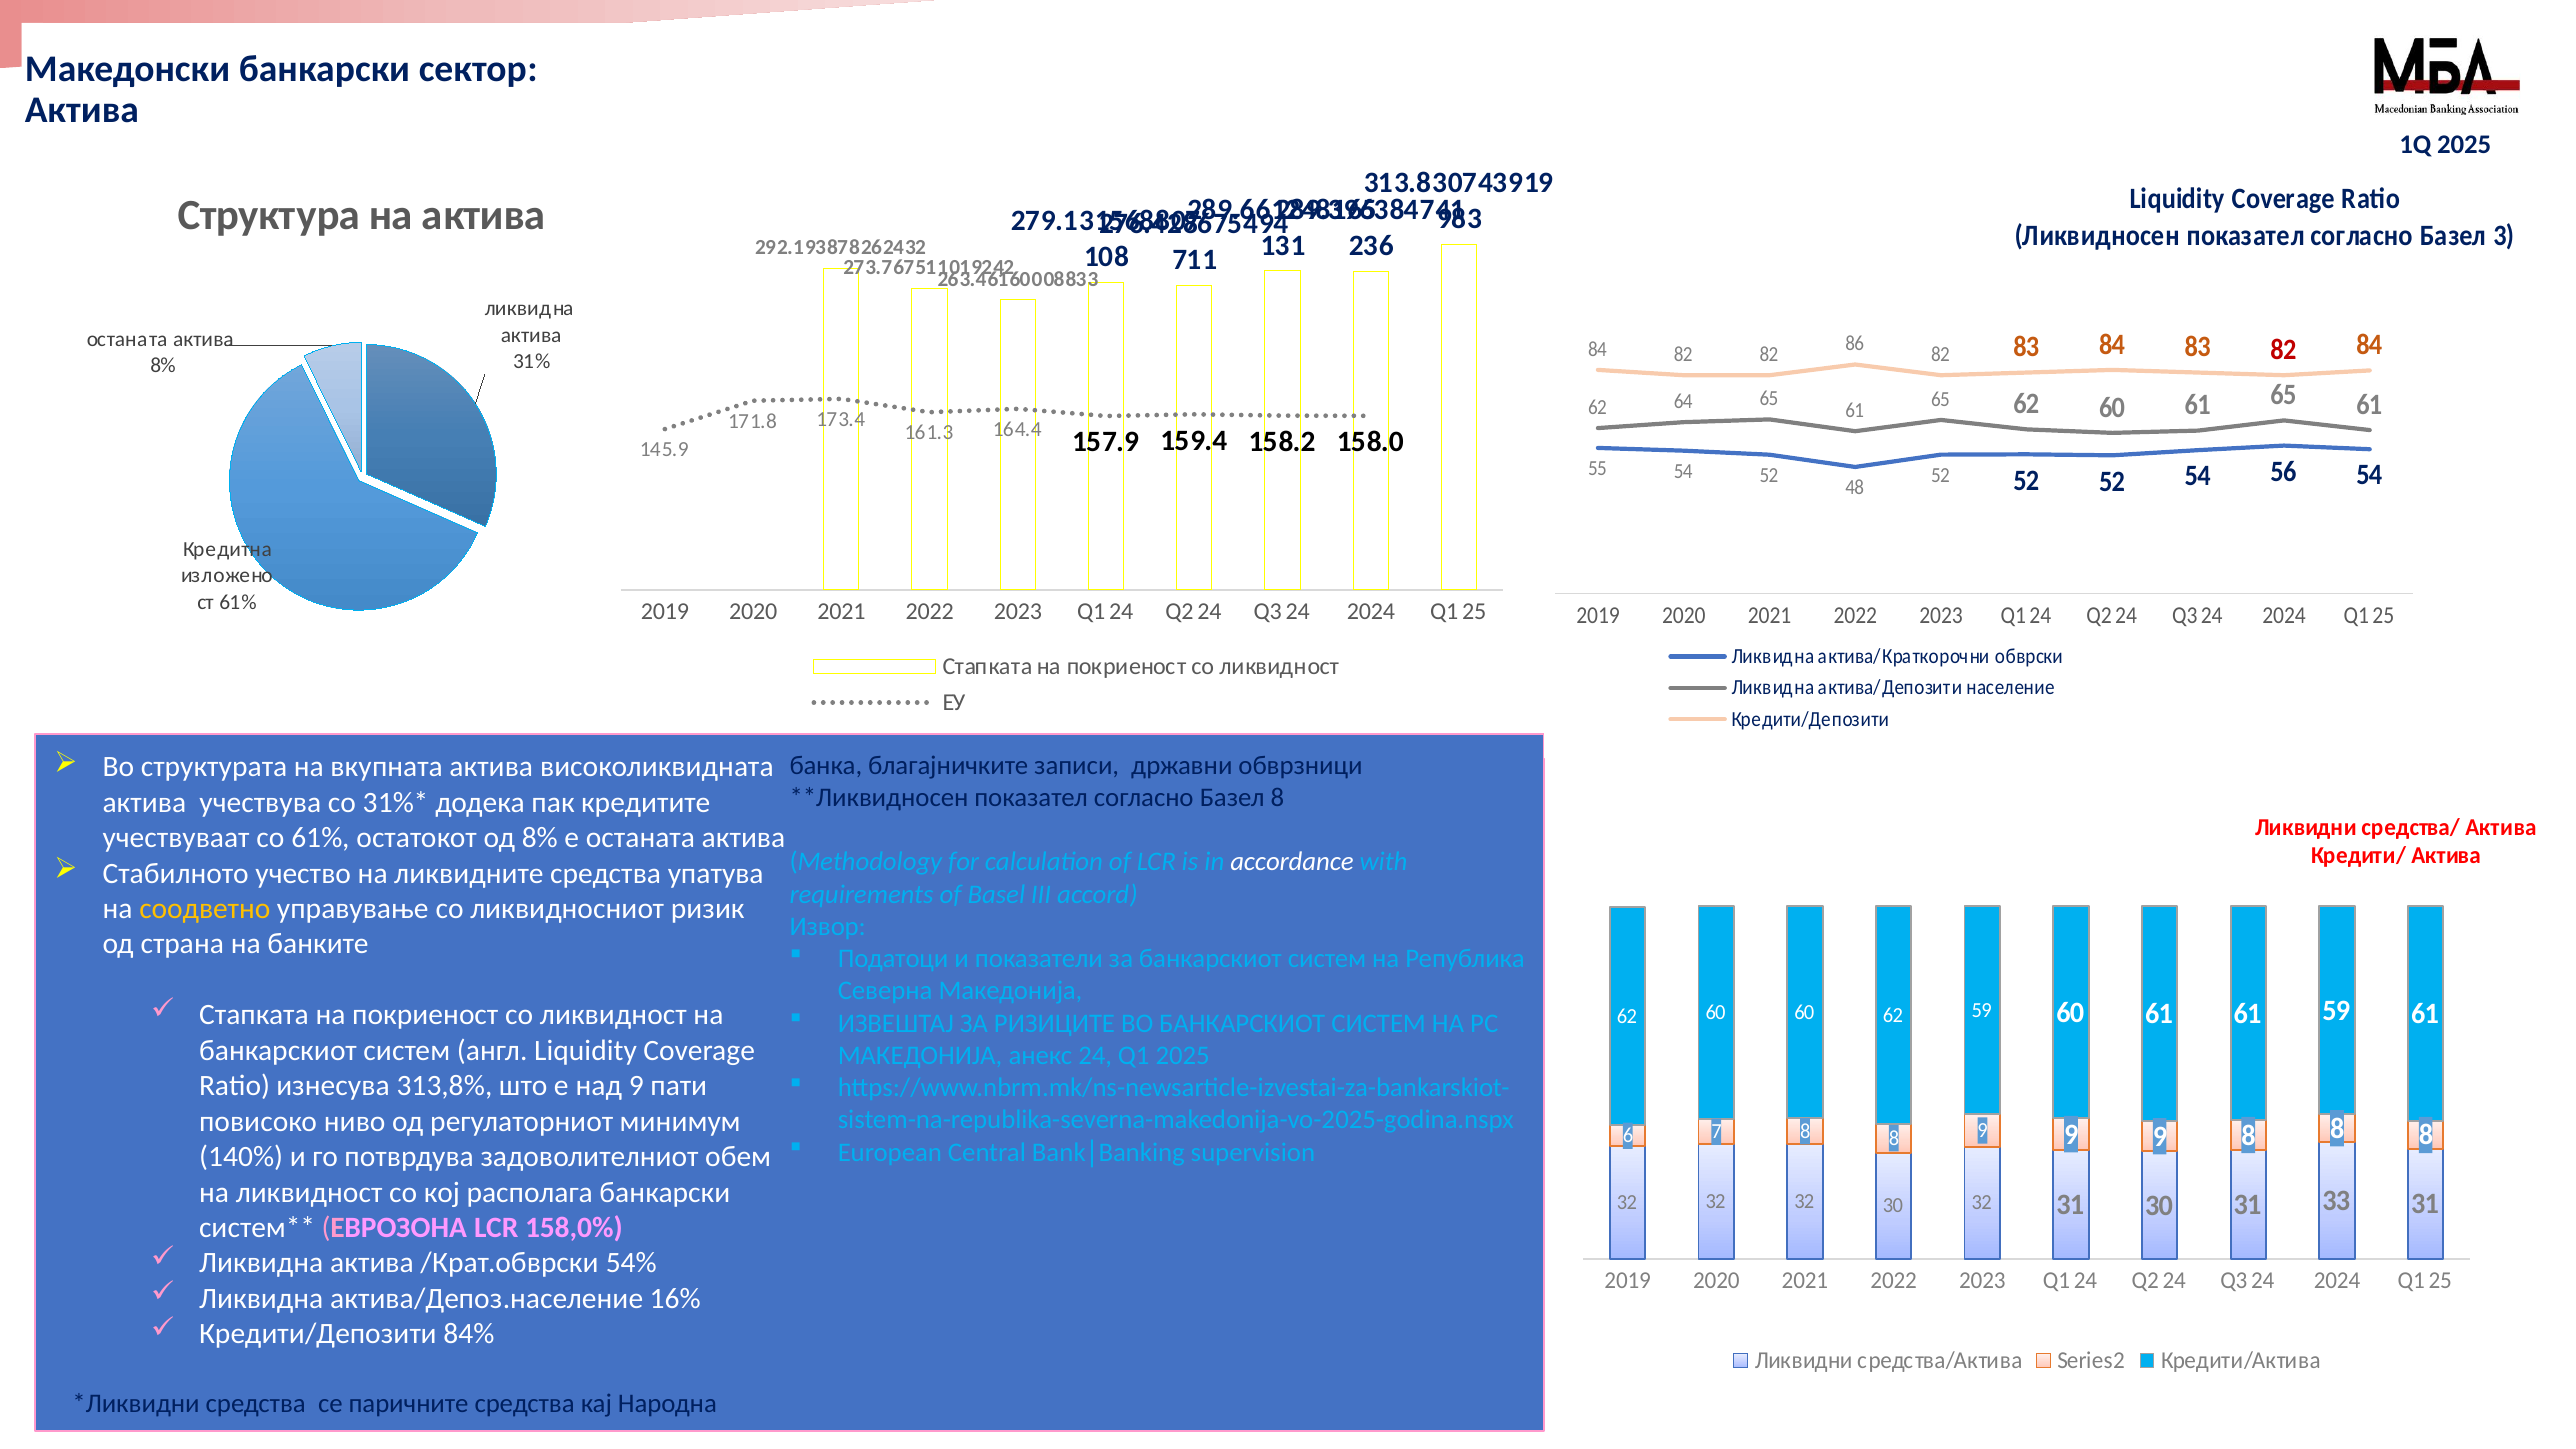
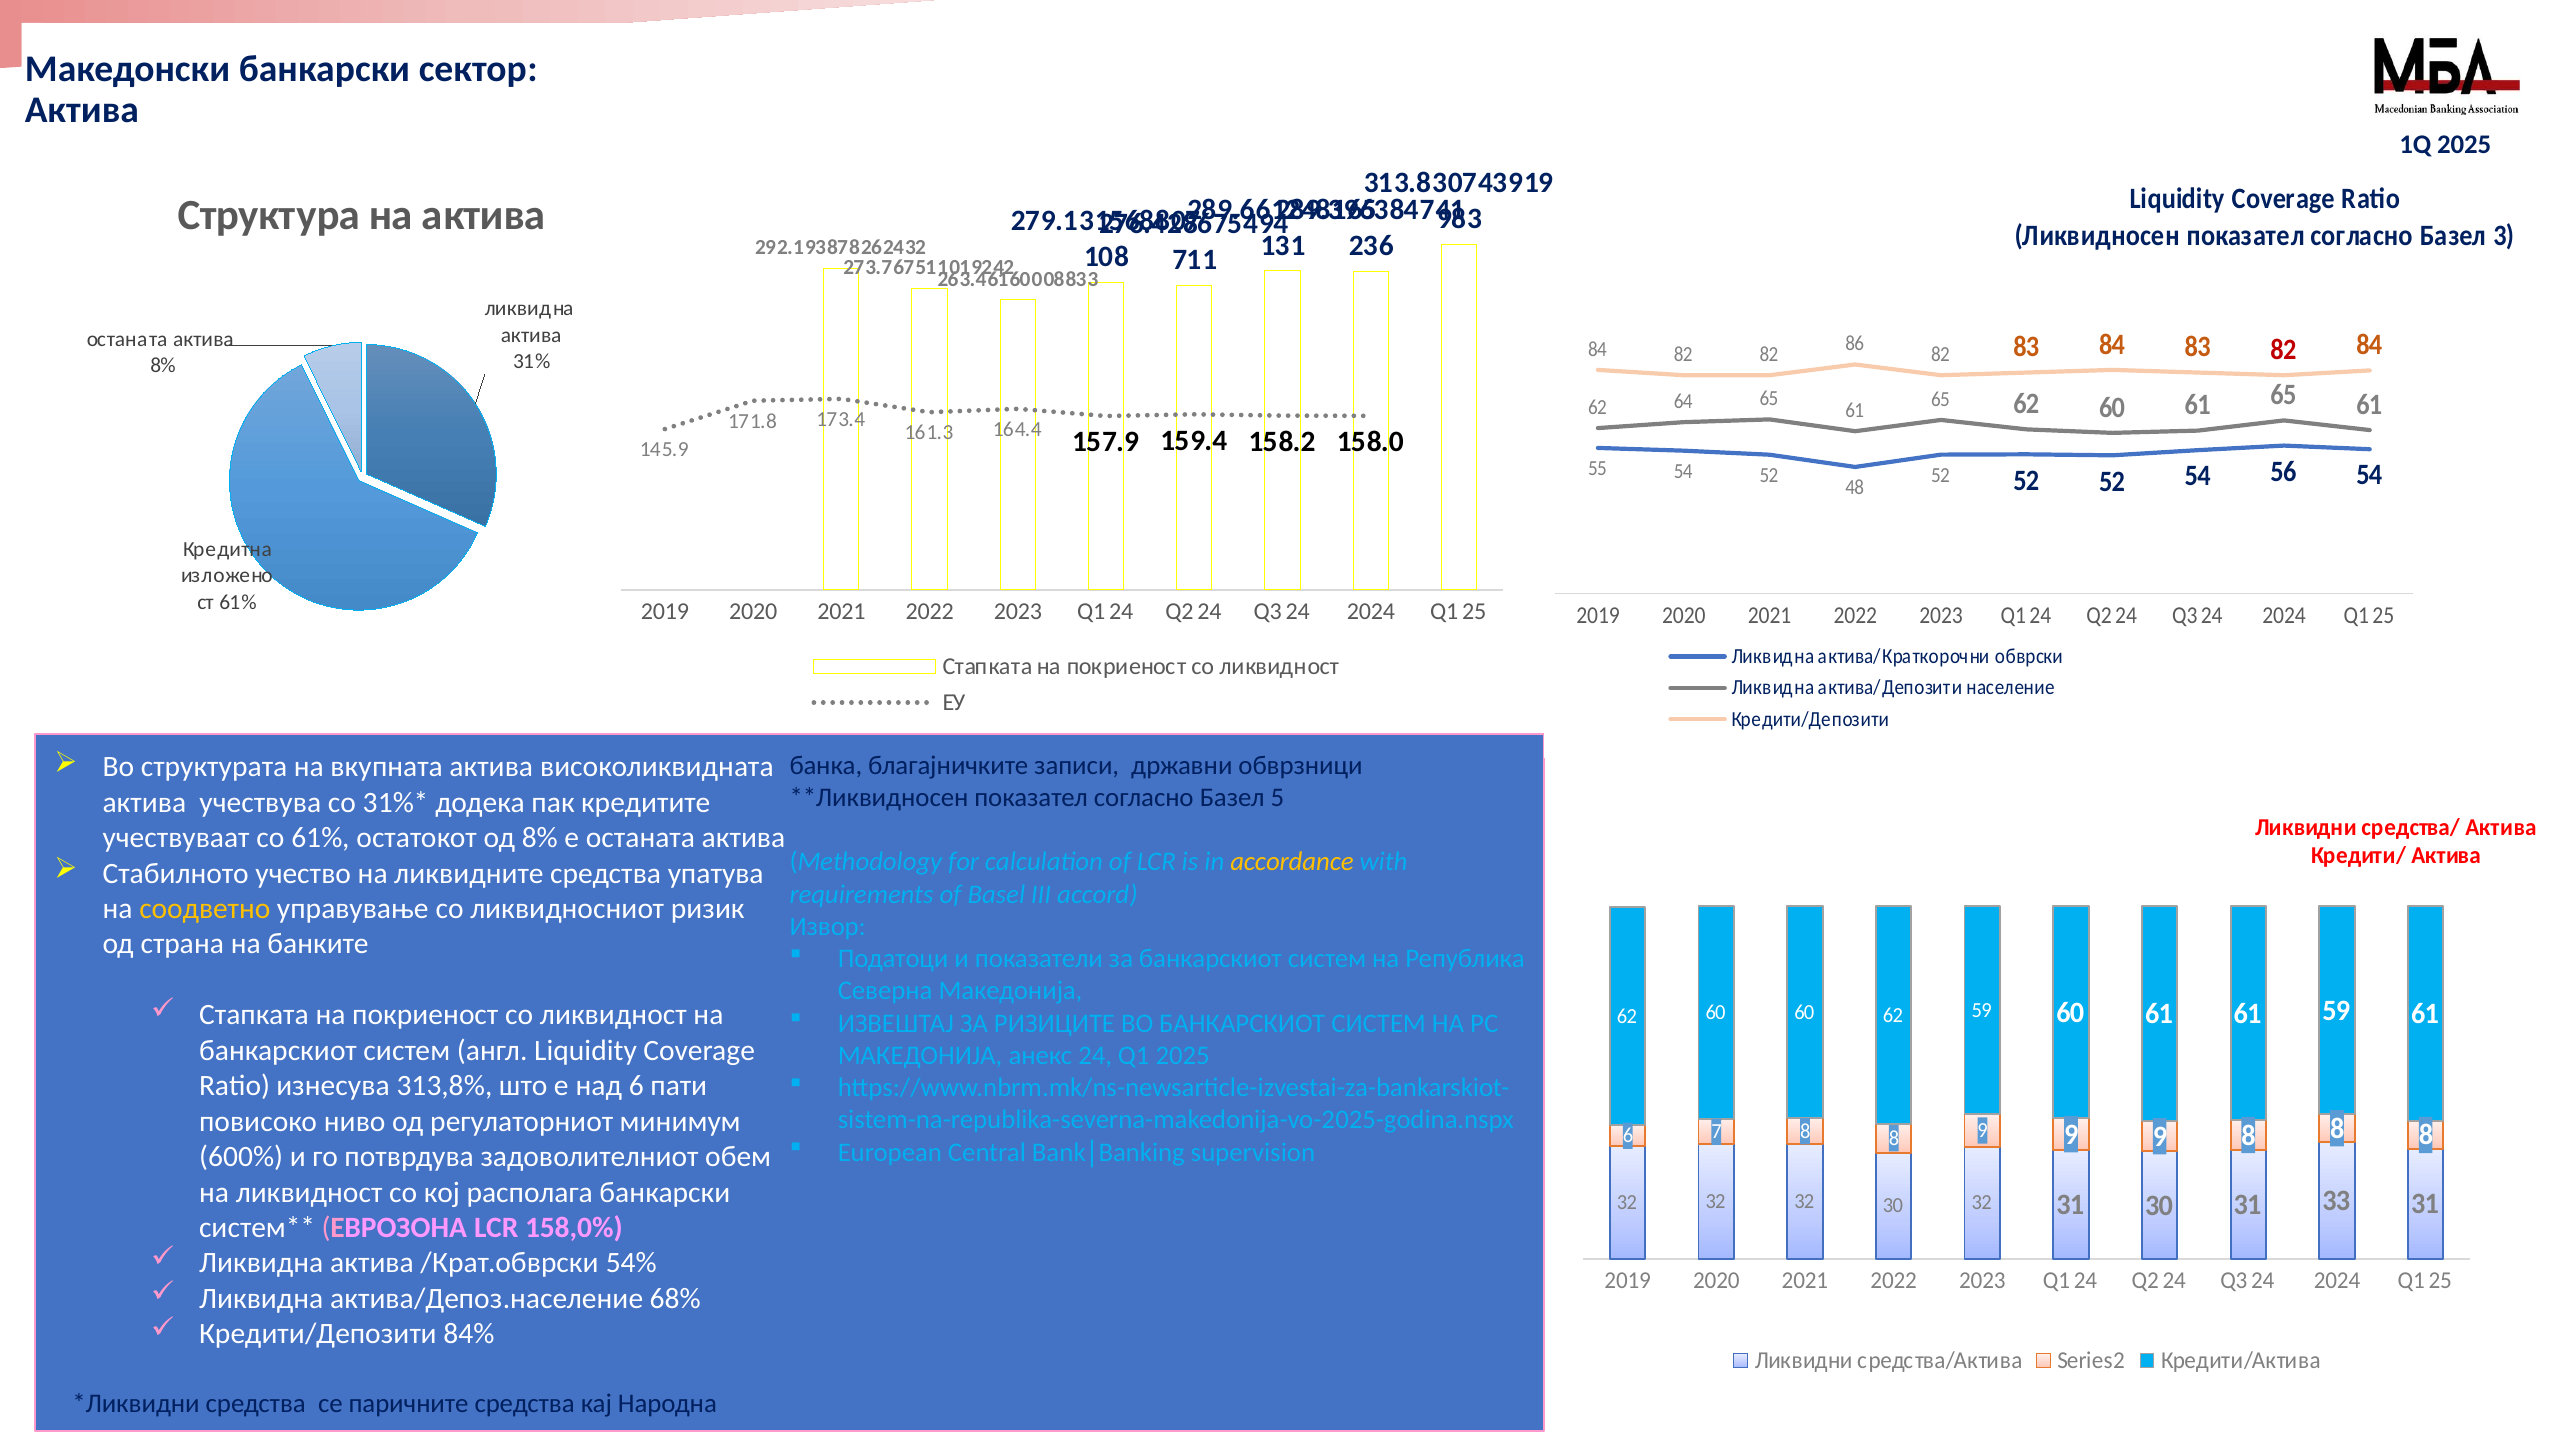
Базел 8: 8 -> 5 (1277, 797)
accordance colour: white -> yellow (1292, 862)
над 9: 9 -> 6 (636, 1086)
140%: 140% -> 600% (241, 1157)
16%: 16% -> 68% (675, 1299)
